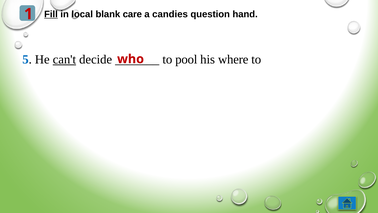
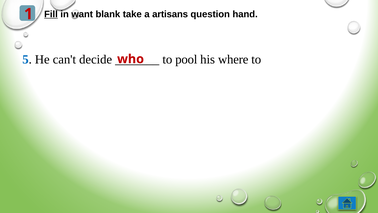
local: local -> want (82, 14)
care: care -> take (132, 14)
candies: candies -> artisans (170, 14)
can't underline: present -> none (64, 59)
